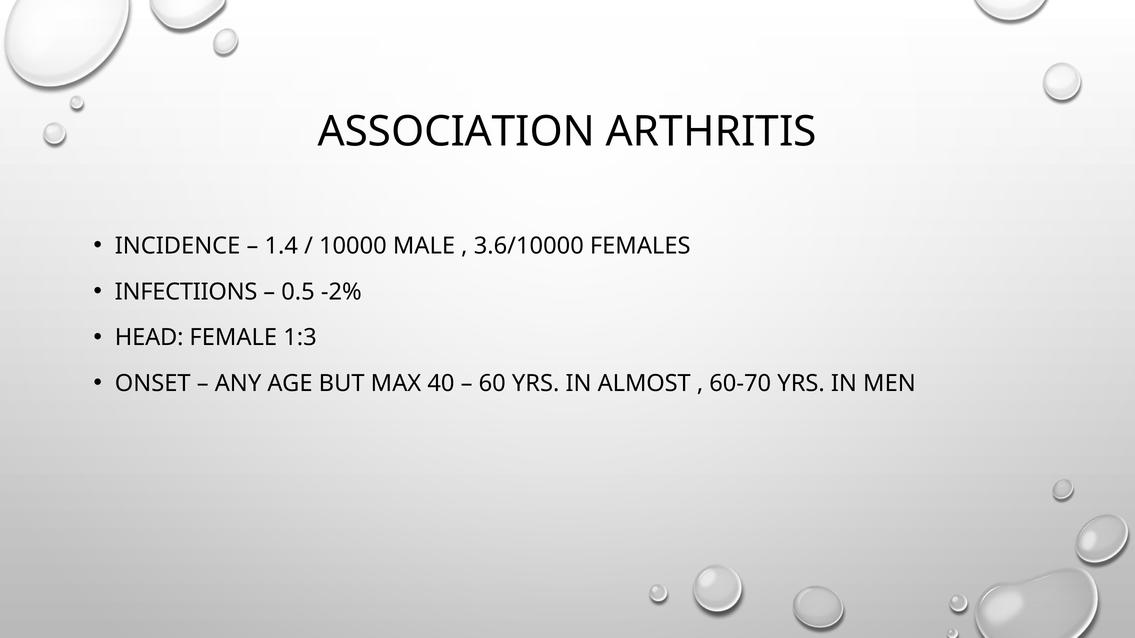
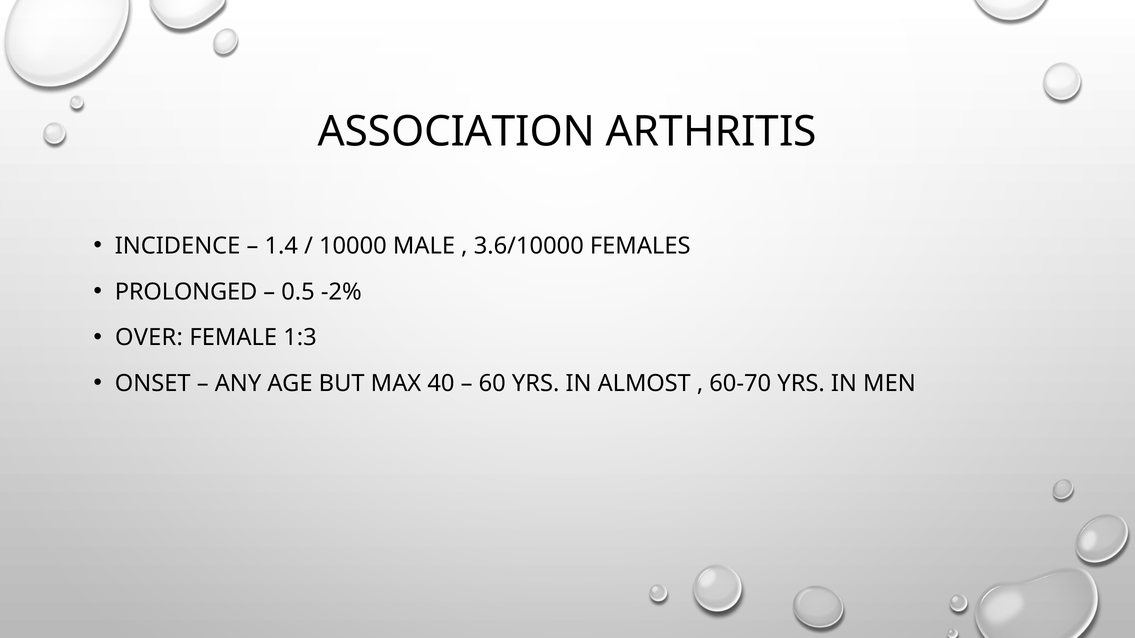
INFECTIIONS: INFECTIIONS -> PROLONGED (186, 292)
HEAD: HEAD -> OVER (149, 338)
